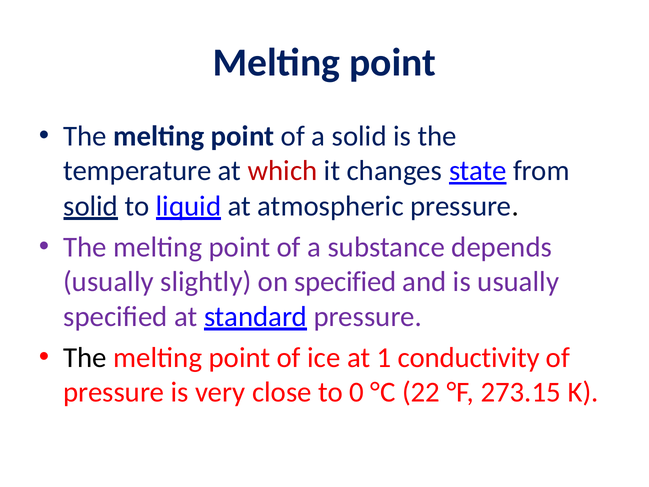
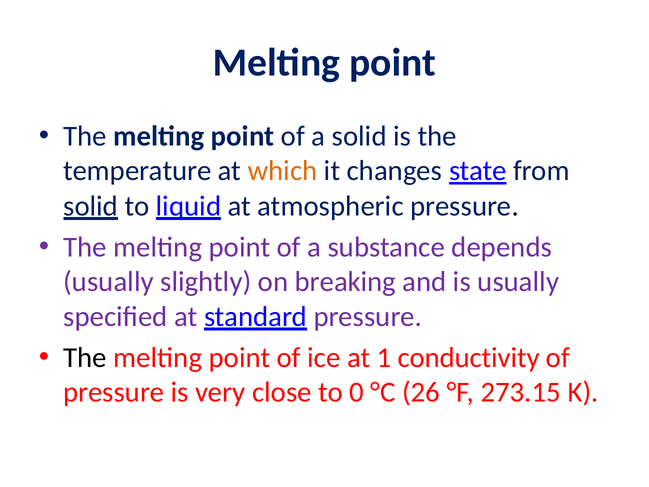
which colour: red -> orange (283, 171)
on specified: specified -> breaking (345, 282)
22: 22 -> 26 (421, 392)
